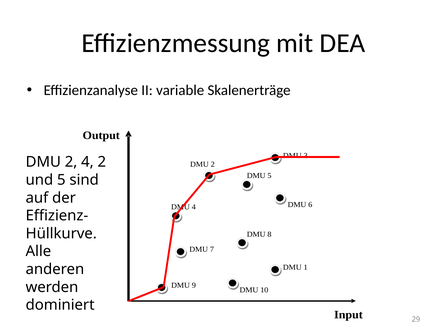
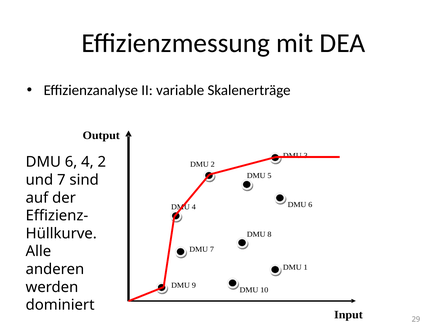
2: 2 -> 6 (71, 162)
und 5: 5 -> 7 (61, 180)
